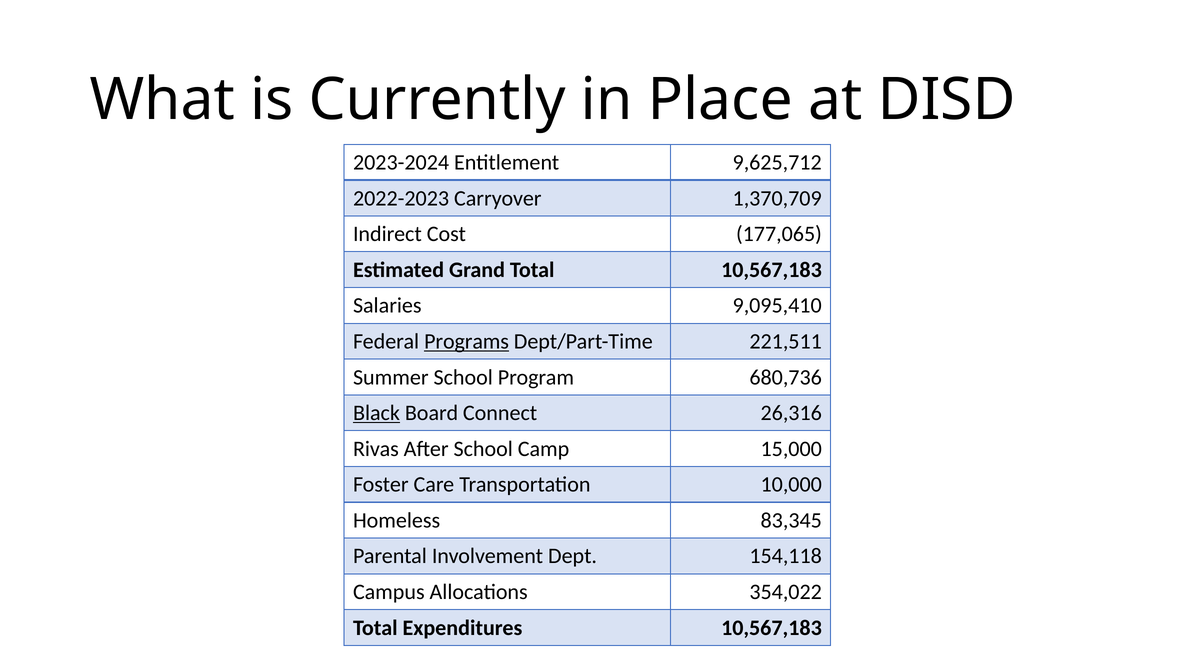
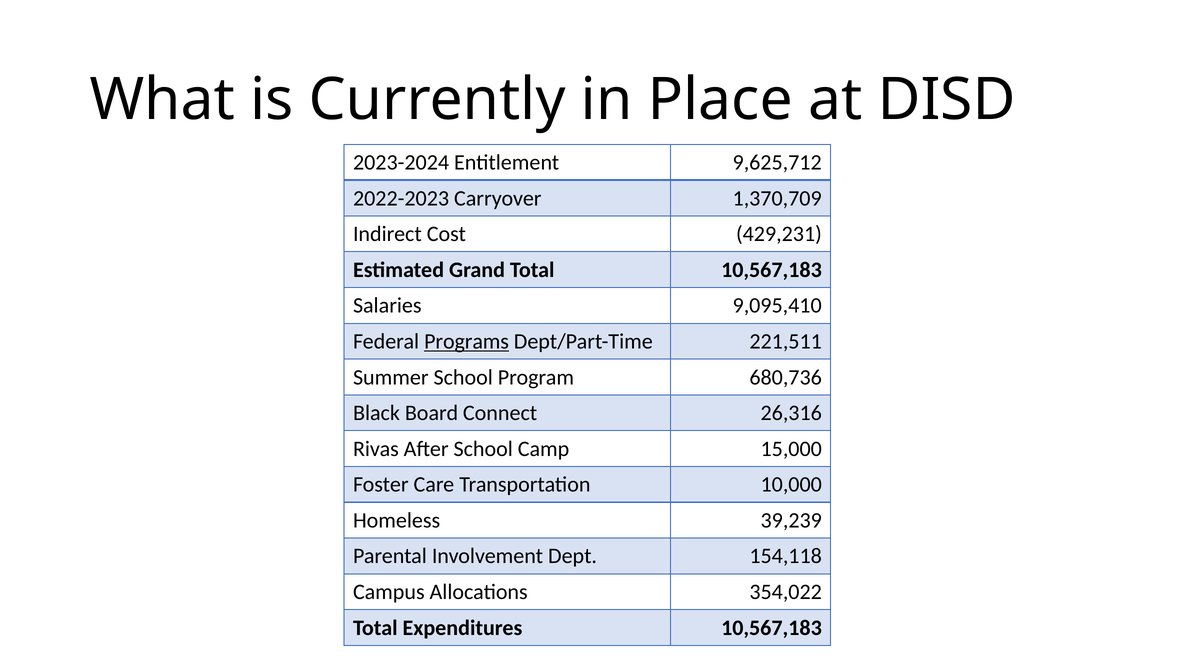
177,065: 177,065 -> 429,231 (779, 234)
Black underline: present -> none (376, 413)
83,345: 83,345 -> 39,239 (791, 520)
